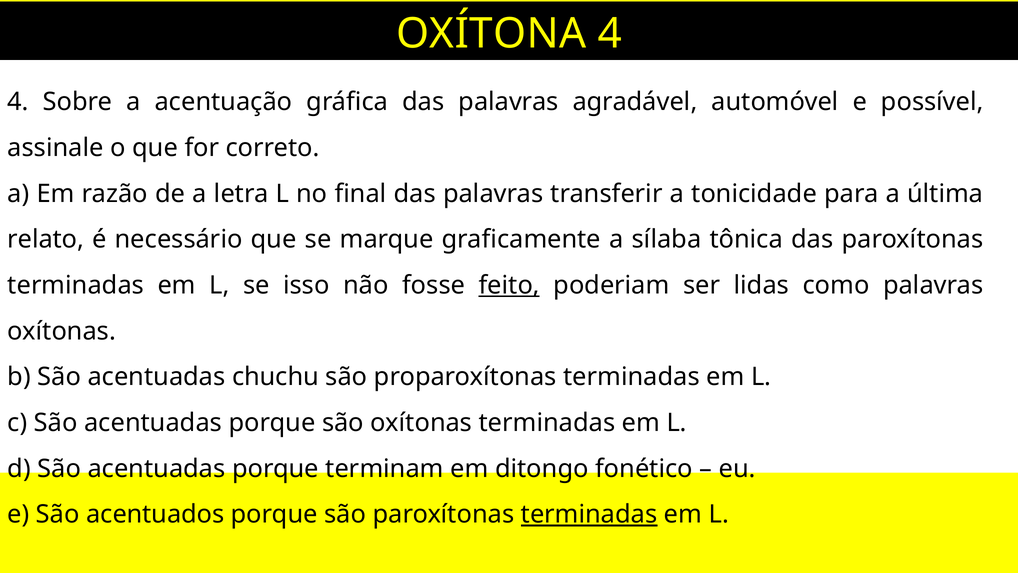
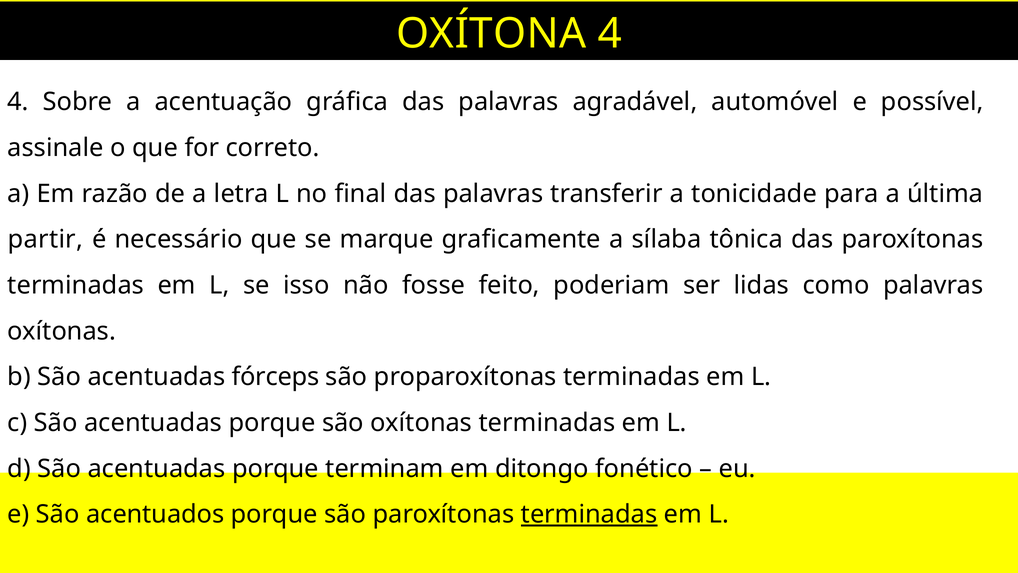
relato: relato -> partir (45, 239)
feito underline: present -> none (509, 285)
chuchu: chuchu -> fórceps (276, 377)
